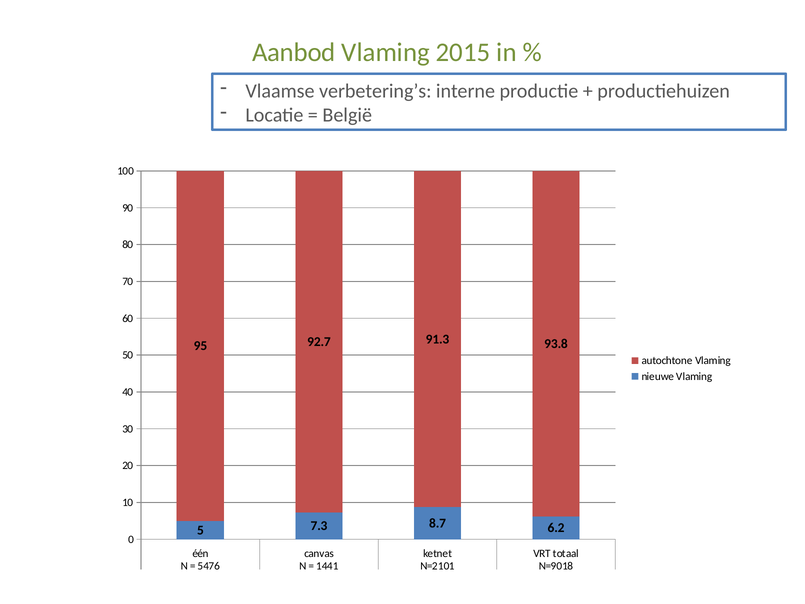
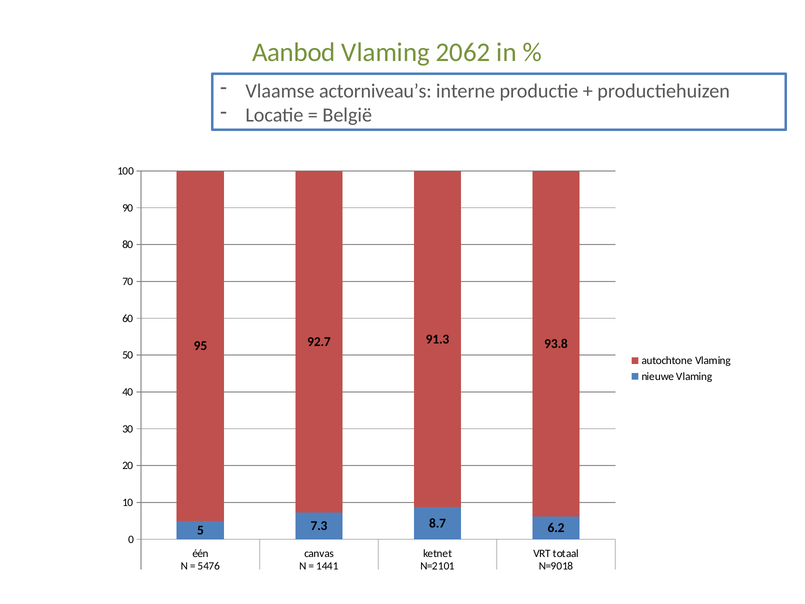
2015: 2015 -> 2062 (463, 52)
verbetering’s: verbetering’s -> actorniveau’s (375, 91)
